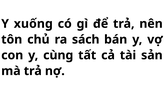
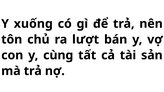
sách: sách -> lượt (86, 40)
